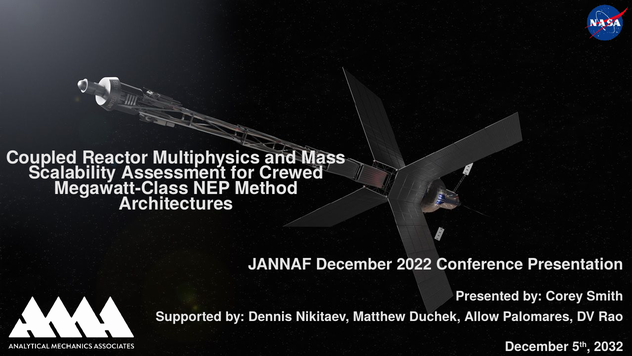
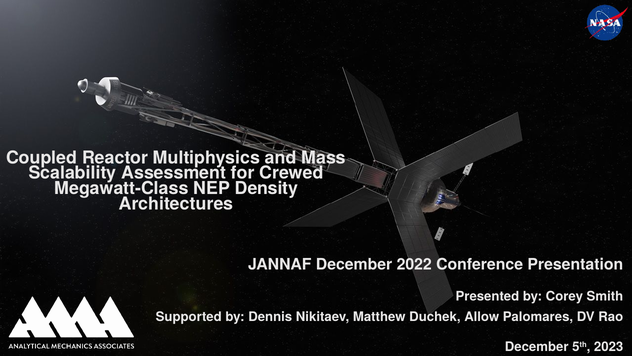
Method: Method -> Density (266, 188)
2032: 2032 -> 2023 (609, 347)
